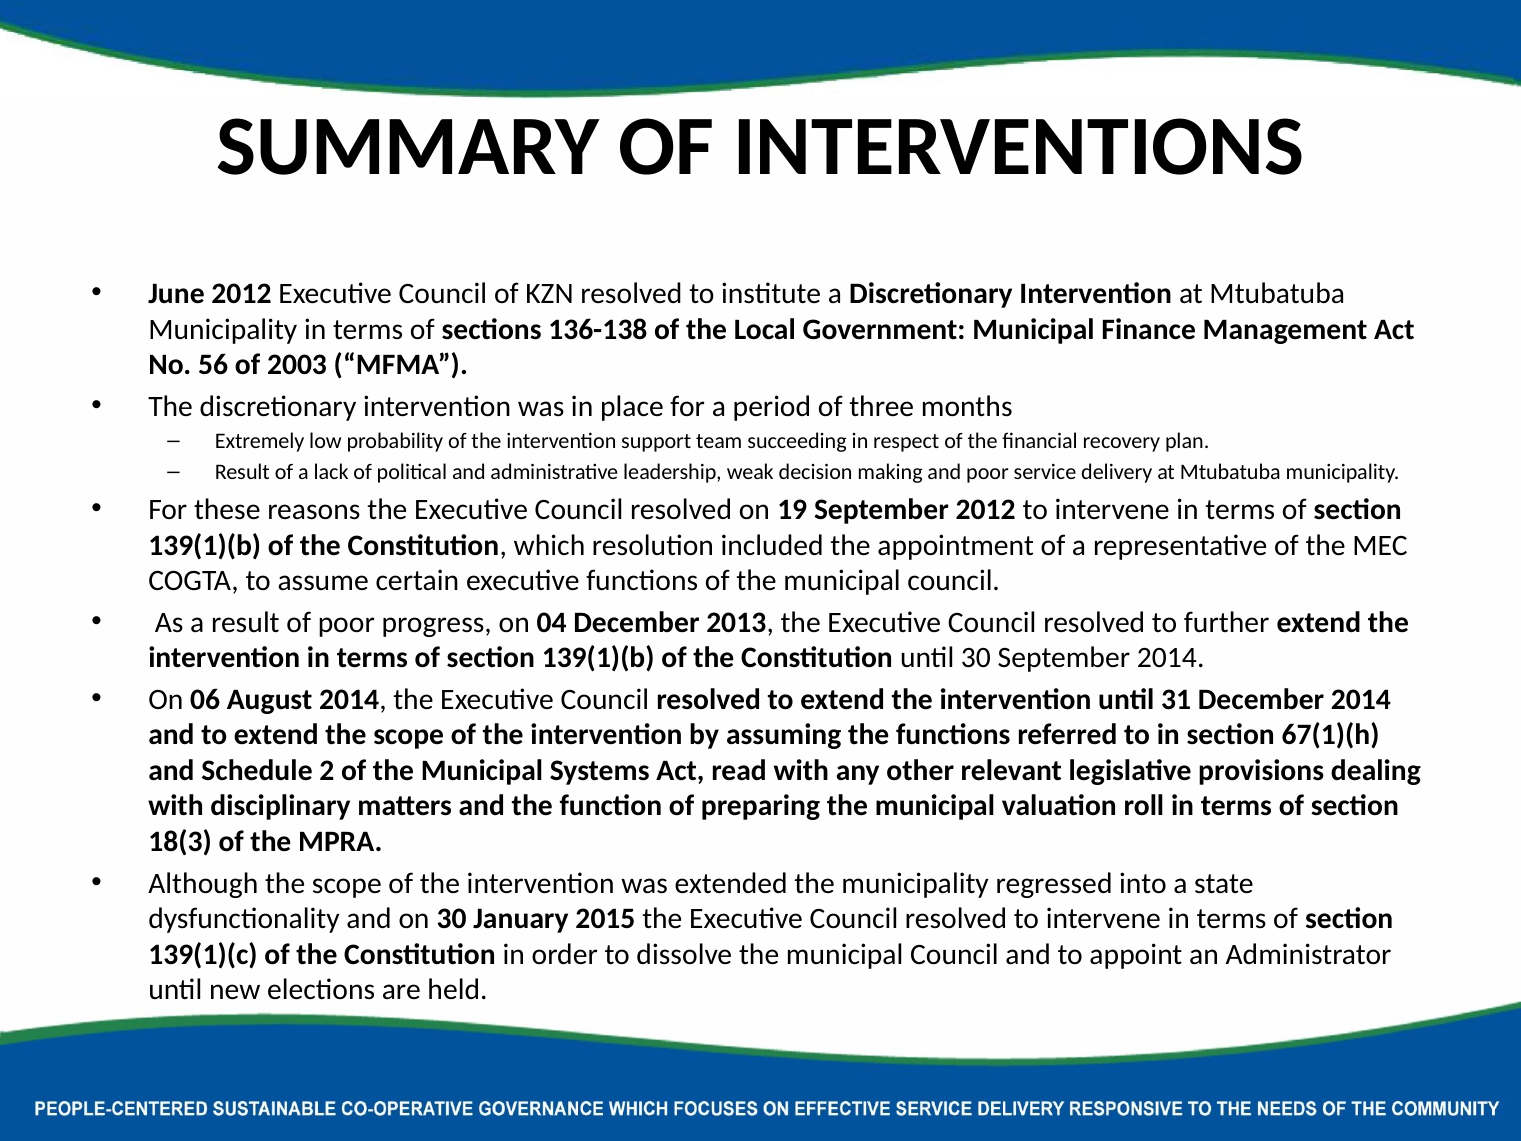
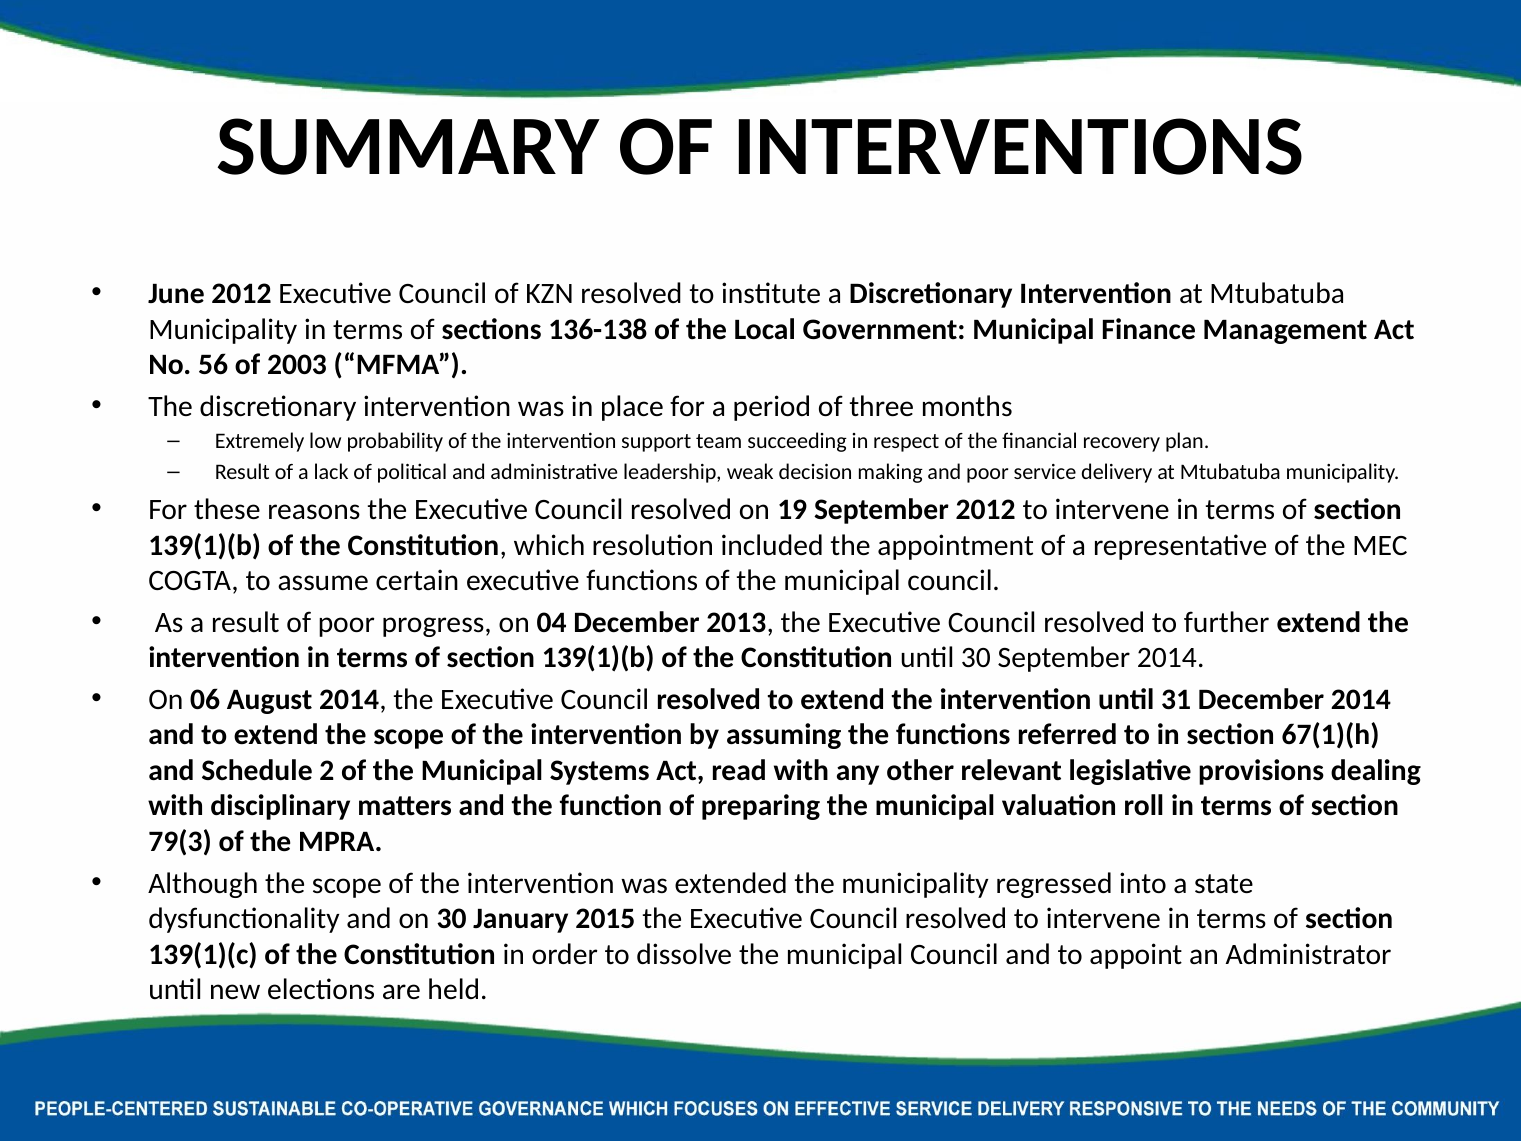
18(3: 18(3 -> 79(3 (180, 842)
